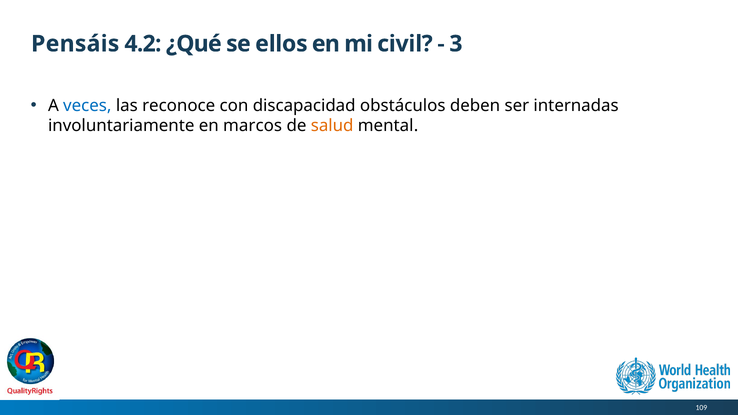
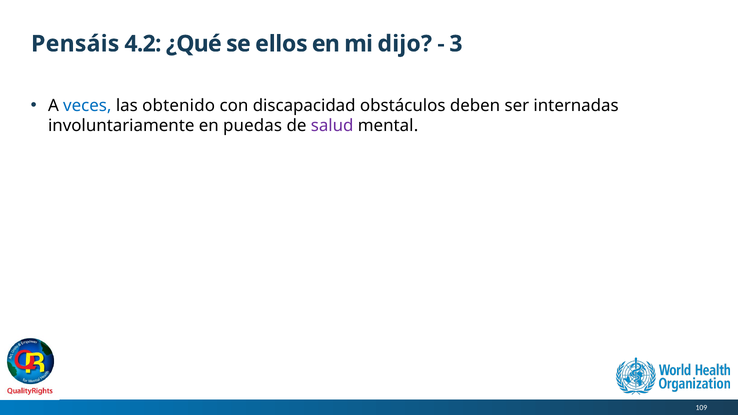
civil: civil -> dijo (405, 44)
reconoce: reconoce -> obtenido (179, 106)
marcos: marcos -> puedas (253, 126)
salud colour: orange -> purple (332, 126)
